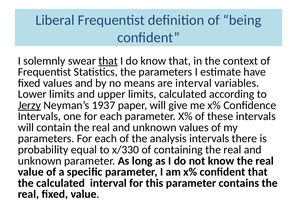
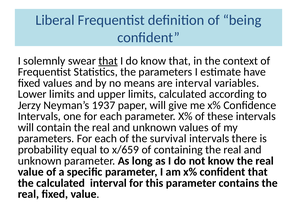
Jerzy underline: present -> none (29, 105)
analysis: analysis -> survival (168, 138)
x/330: x/330 -> x/659 (126, 150)
